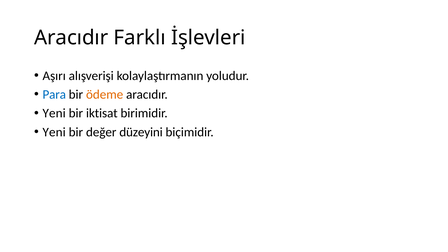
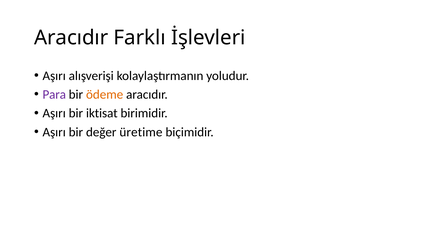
Para colour: blue -> purple (54, 95)
Yeni: Yeni -> Aşırı (54, 113)
Yeni: Yeni -> Aşırı (54, 132)
düzeyini: düzeyini -> üretime (141, 132)
